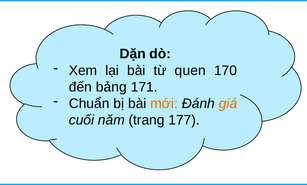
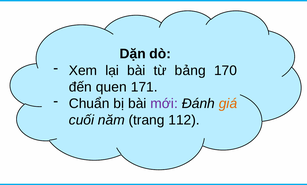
quen: quen -> bảng (190, 70)
bảng: bảng -> quen (111, 87)
mới colour: orange -> purple (164, 103)
177: 177 -> 112 (184, 120)
